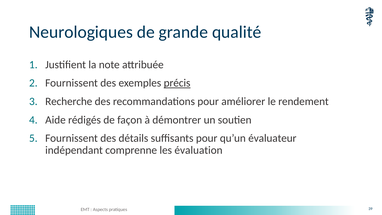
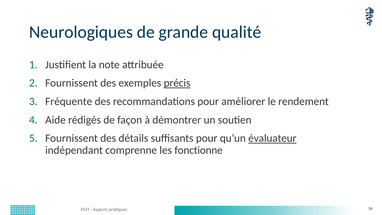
Recherche: Recherche -> Fréquente (69, 101)
évaluateur underline: none -> present (272, 138)
évaluation: évaluation -> fonctionne (199, 150)
